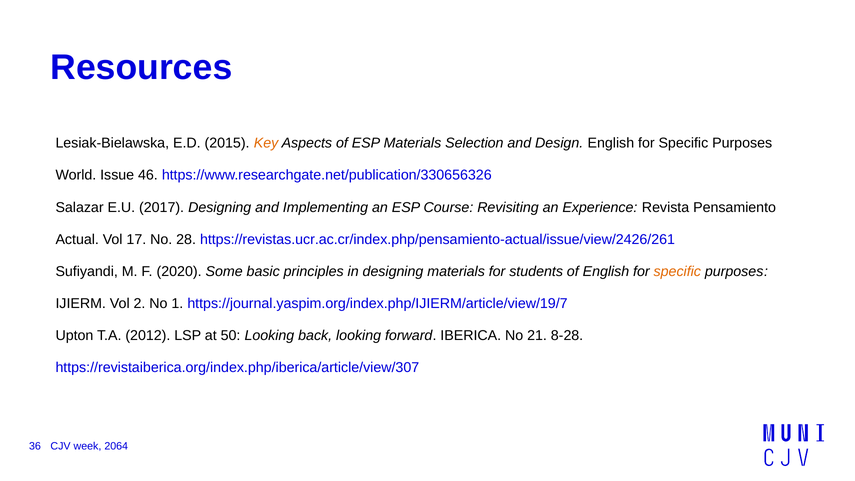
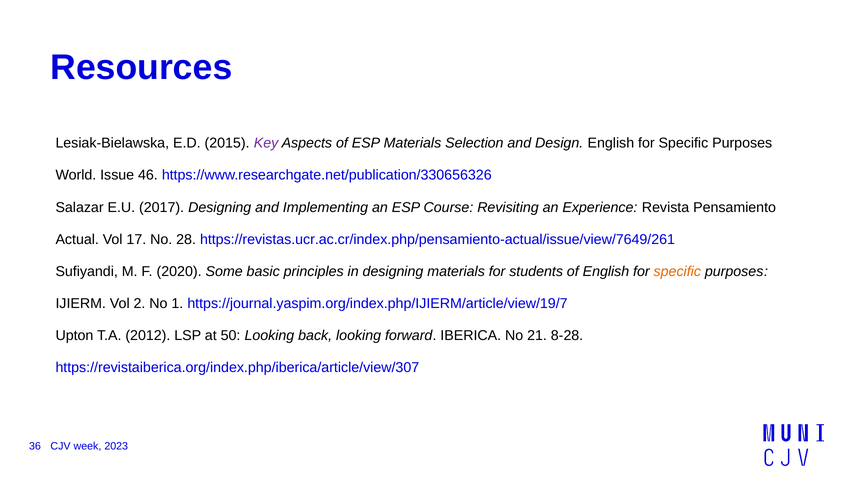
Key colour: orange -> purple (266, 143)
https://revistas.ucr.ac.cr/index.php/pensamiento-actual/issue/view/2426/261: https://revistas.ucr.ac.cr/index.php/pensamiento-actual/issue/view/2426/261 -> https://revistas.ucr.ac.cr/index.php/pensamiento-actual/issue/view/7649/261 (437, 239)
2064: 2064 -> 2023 (116, 446)
